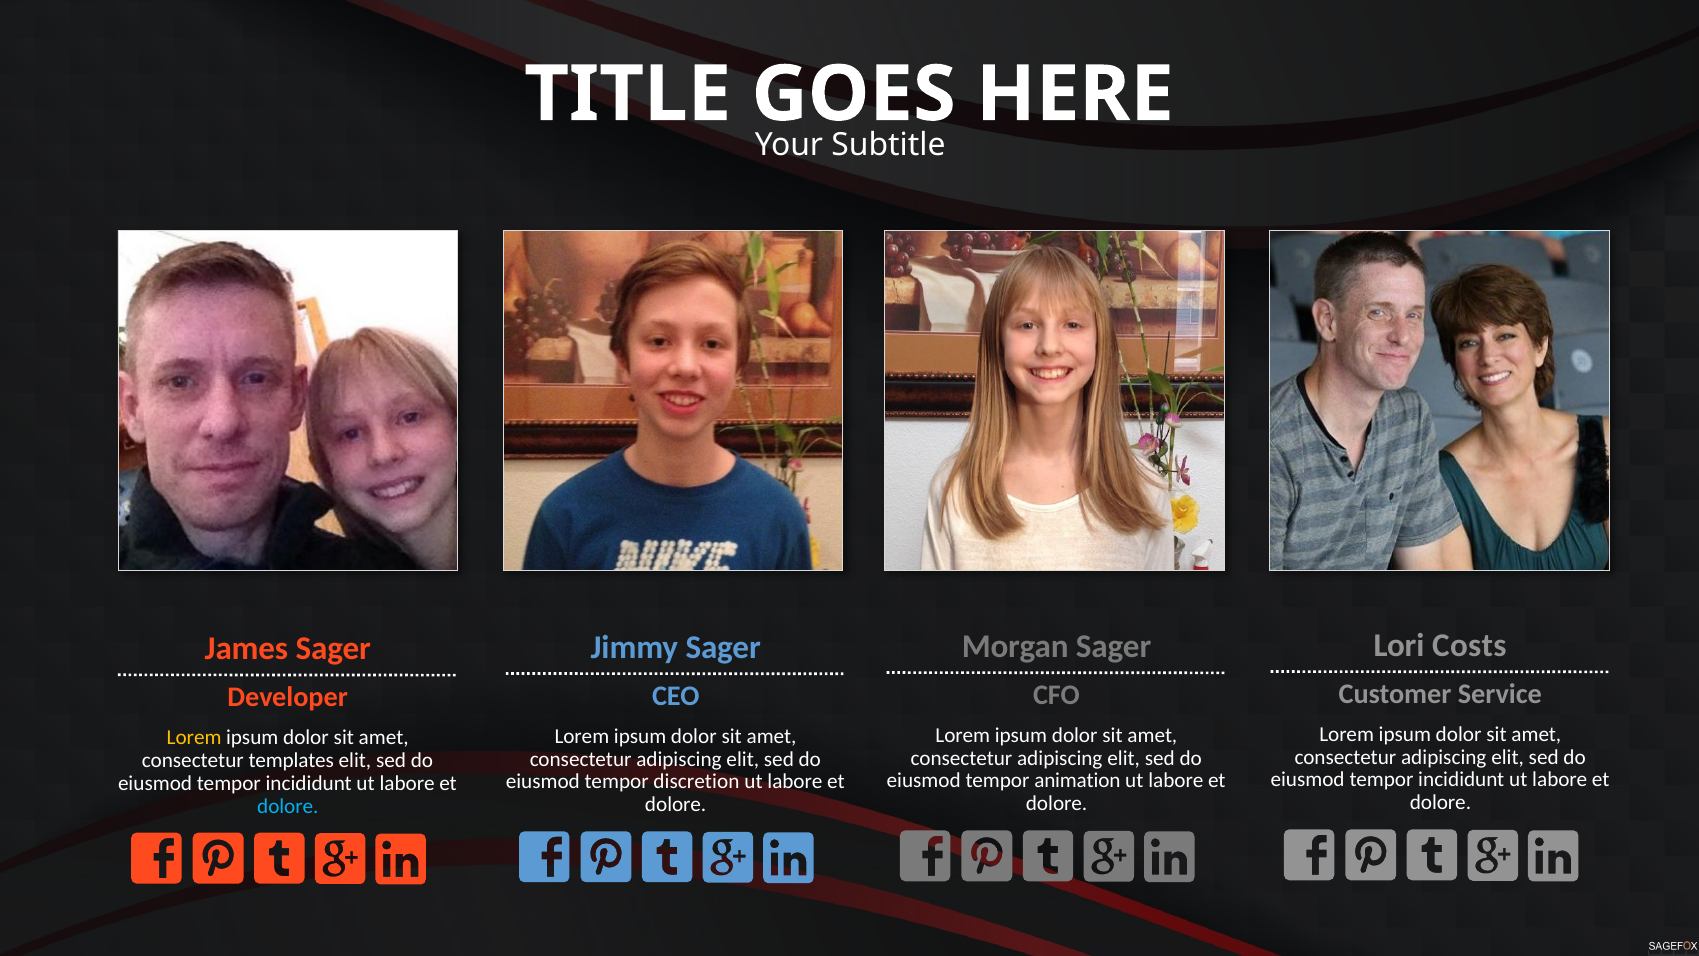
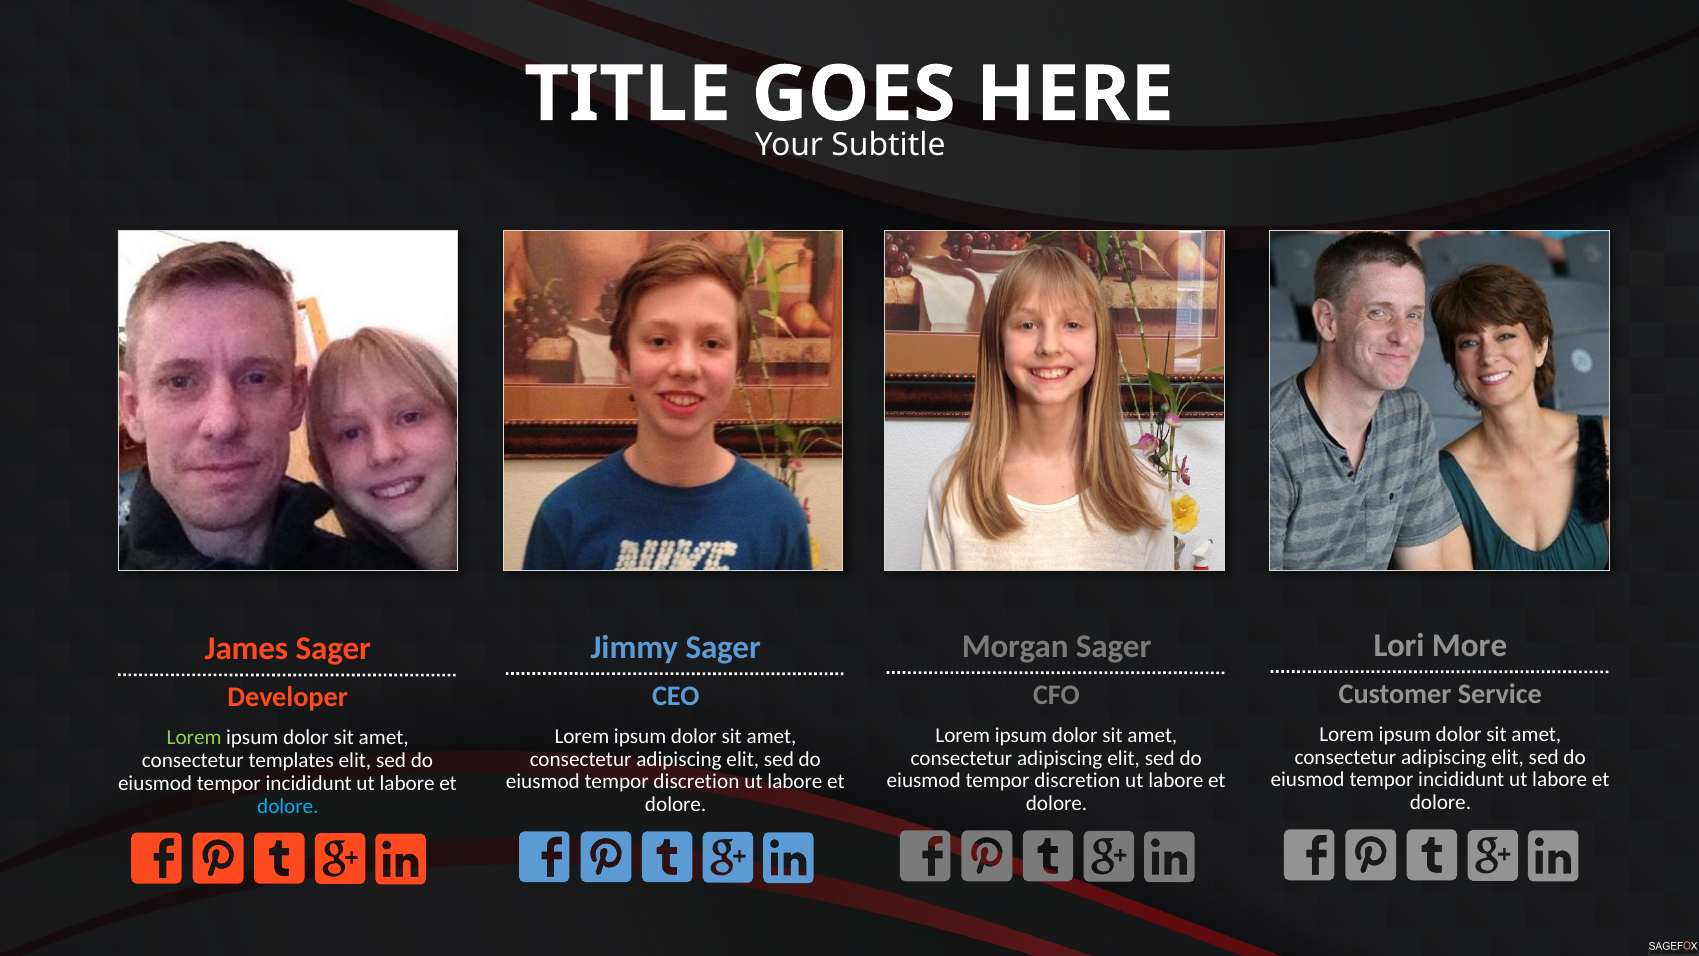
Costs: Costs -> More (1470, 645)
Lorem colour: yellow -> light green (194, 737)
animation: animation -> discretion (1077, 781)
